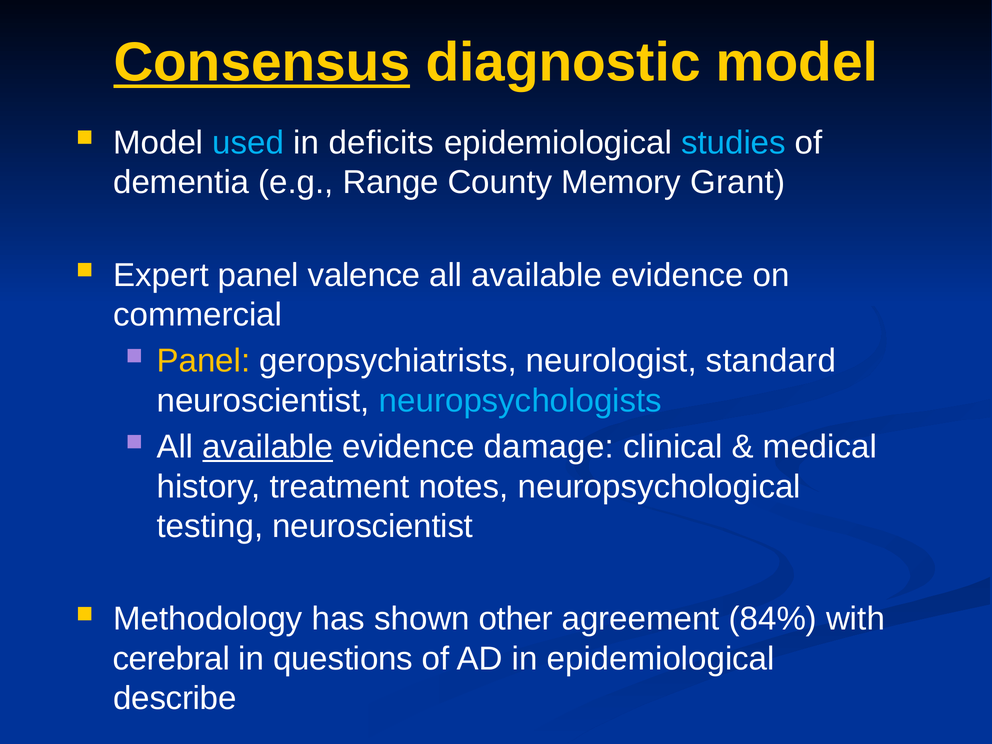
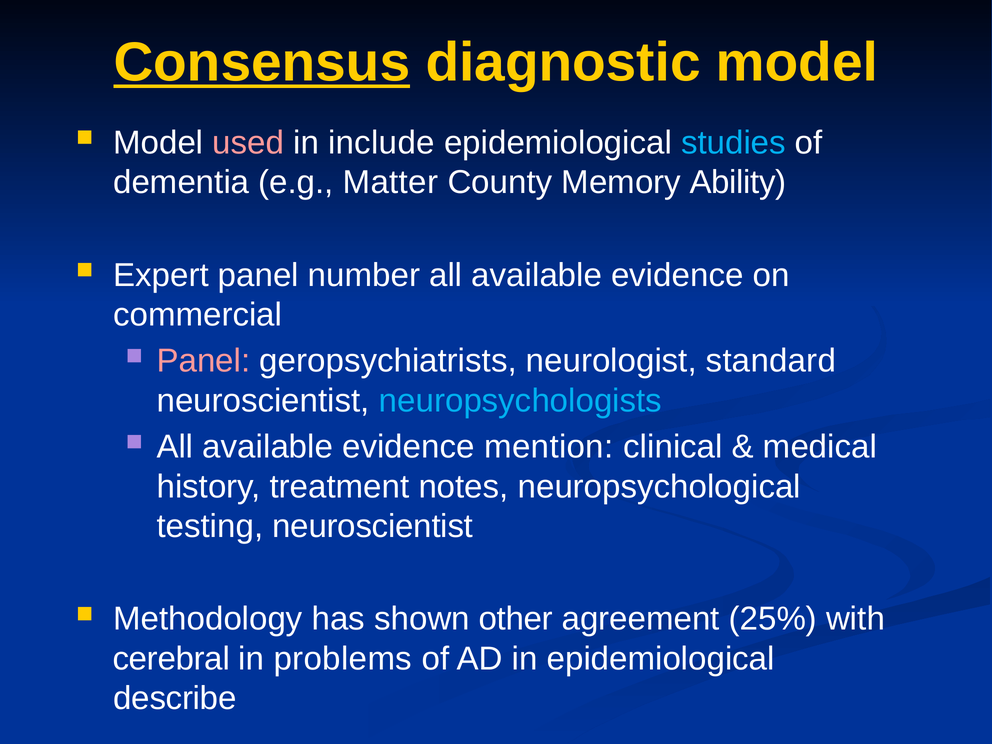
used colour: light blue -> pink (248, 143)
deficits: deficits -> include (381, 143)
Range: Range -> Matter (390, 183)
Grant: Grant -> Ability (738, 183)
valence: valence -> number (364, 275)
Panel colour: yellow -> pink (203, 361)
available underline: present -> none (268, 447)
damage: damage -> mention (549, 447)
84%: 84% -> 25% (773, 619)
questions: questions -> problems (343, 659)
